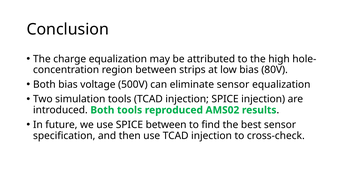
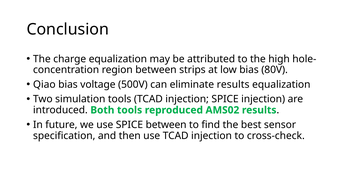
Both: Both -> Qiao (44, 84)
eliminate sensor: sensor -> results (233, 84)
